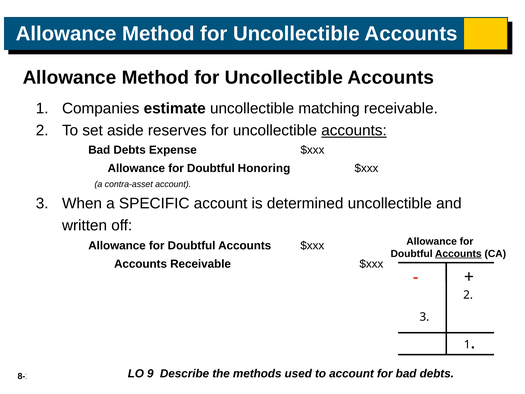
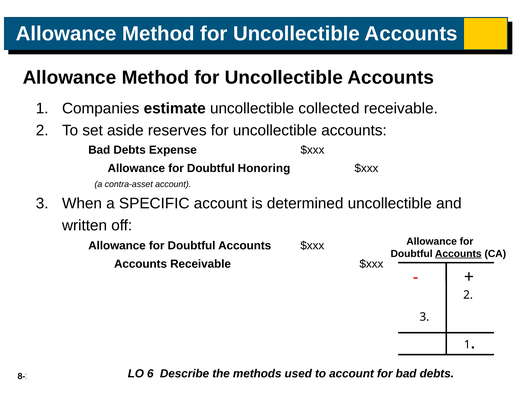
matching: matching -> collected (329, 108)
accounts underline: present -> none (354, 130)
9: 9 -> 6 (150, 374)
